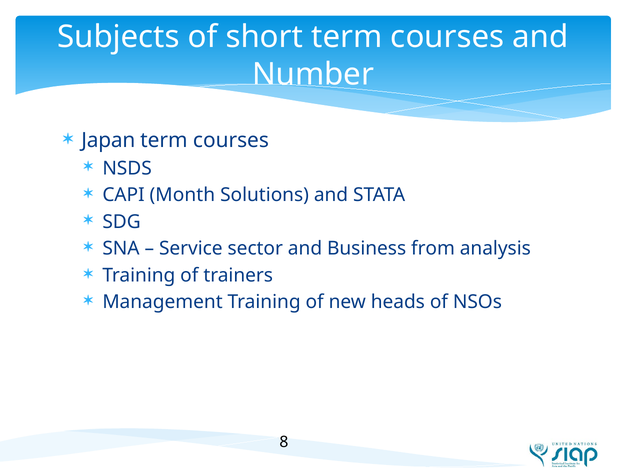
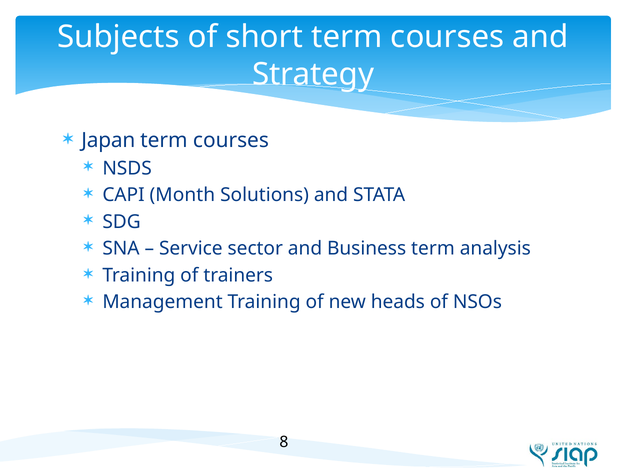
Number: Number -> Strategy (313, 74)
Business from: from -> term (433, 248)
